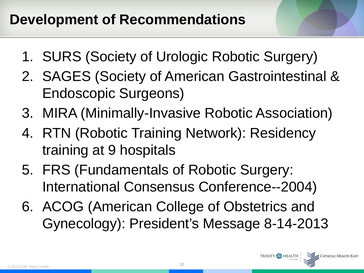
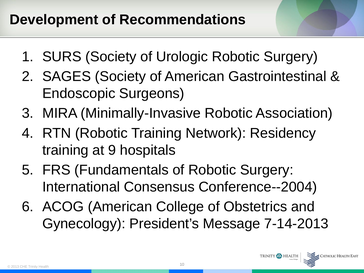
8-14-2013: 8-14-2013 -> 7-14-2013 (296, 224)
